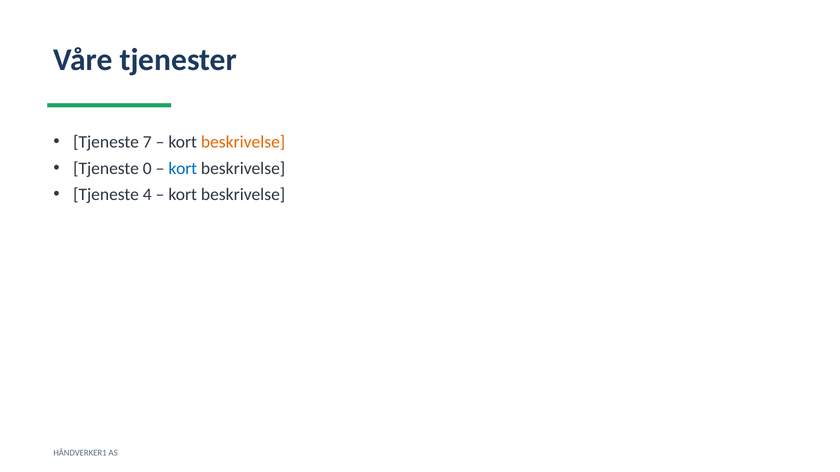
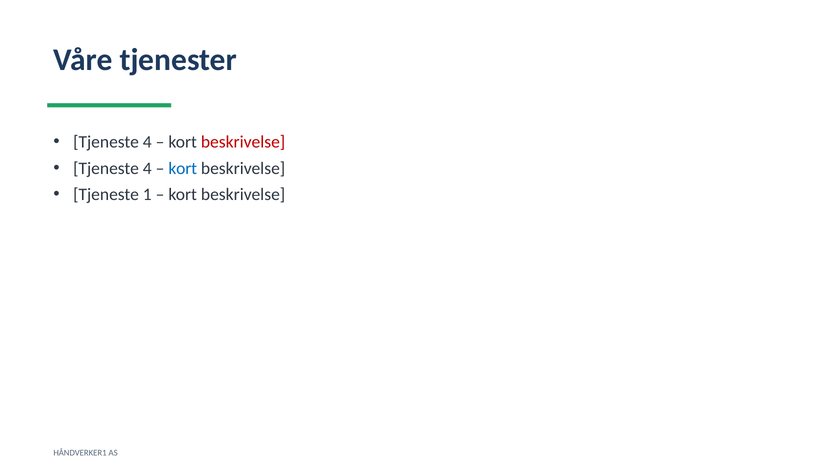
7: 7 -> 4 (147, 142)
beskrivelse colour: orange -> red (243, 142)
0: 0 -> 4 (147, 169)
4: 4 -> 1 (147, 195)
